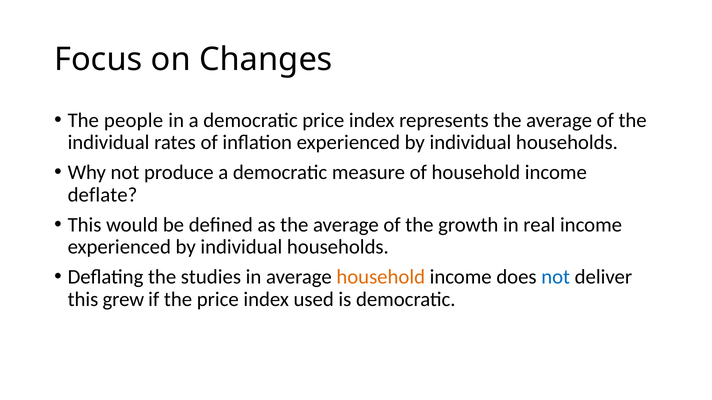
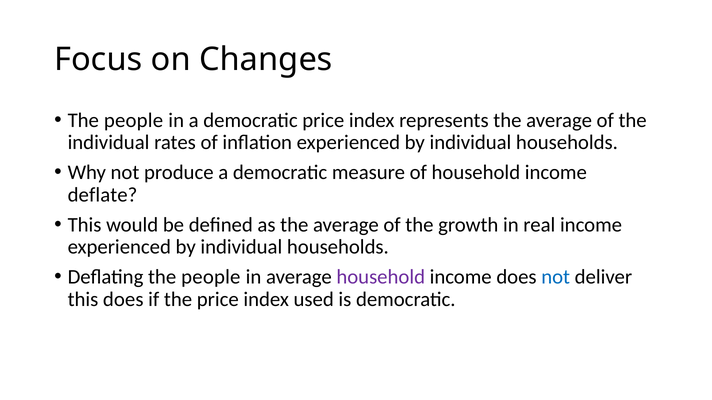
Deflating the studies: studies -> people (211, 277)
household colour: orange -> purple (381, 277)
this grew: grew -> does (123, 300)
